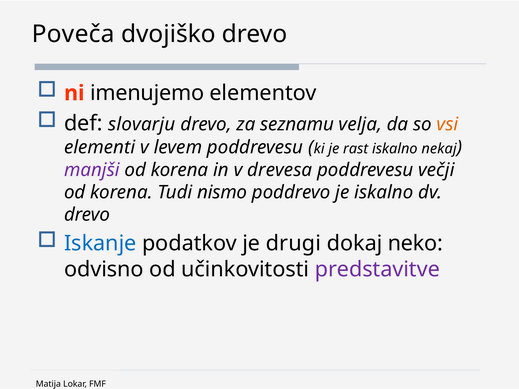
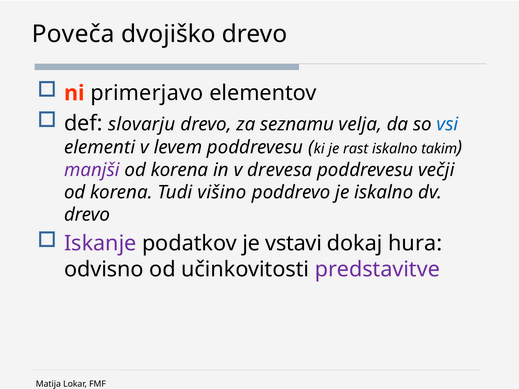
imenujemo: imenujemo -> primerjavo (147, 93)
vsi colour: orange -> blue (447, 124)
nekaj: nekaj -> takim (439, 149)
nismo: nismo -> višino (222, 192)
Iskanje colour: blue -> purple (100, 244)
drugi: drugi -> vstavi (294, 244)
neko: neko -> hura (415, 244)
